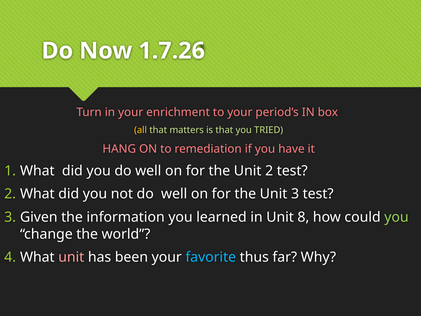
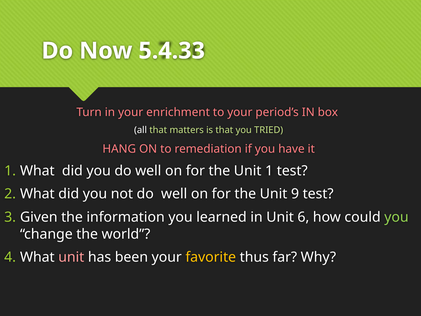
1.7.26: 1.7.26 -> 5.4.33 (172, 51)
all colour: yellow -> white (141, 130)
Unit 2: 2 -> 1 (269, 171)
Unit 3: 3 -> 9 (295, 194)
8: 8 -> 6 (303, 217)
favorite colour: light blue -> yellow (211, 257)
